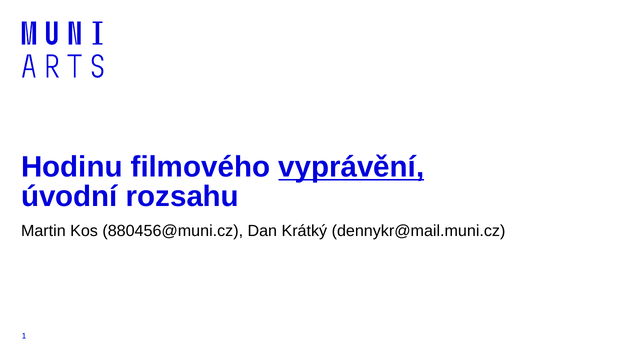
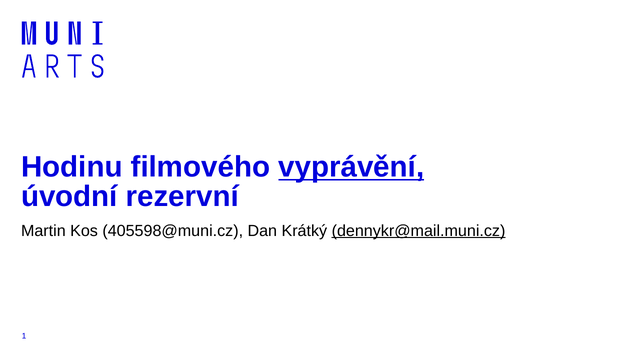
rozsahu: rozsahu -> rezervní (182, 197)
880456@muni.cz: 880456@muni.cz -> 405598@muni.cz (173, 231)
dennykr@mail.muni.cz underline: none -> present (419, 231)
